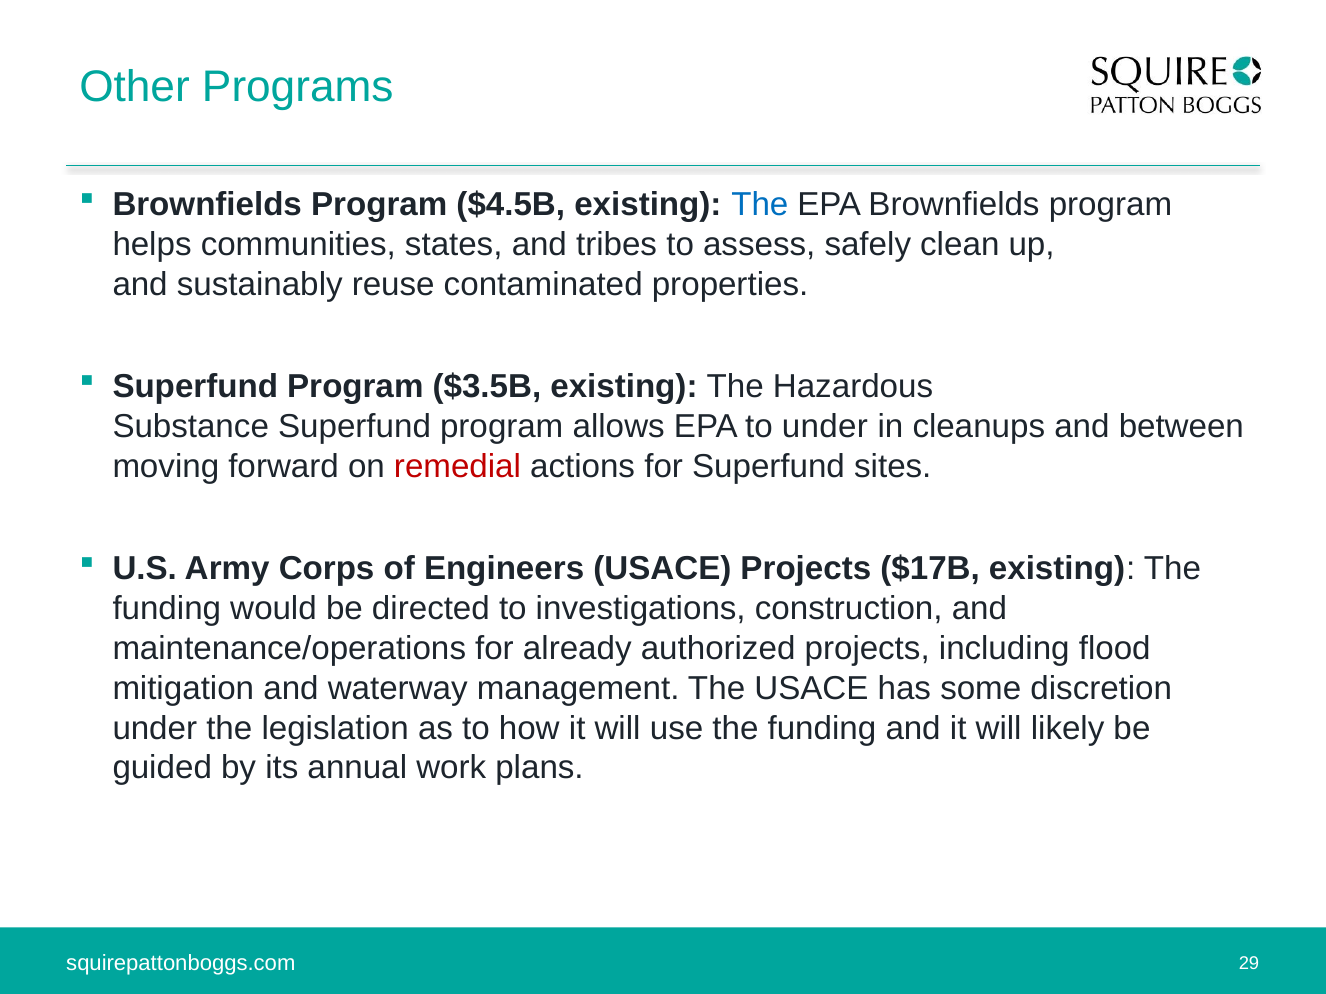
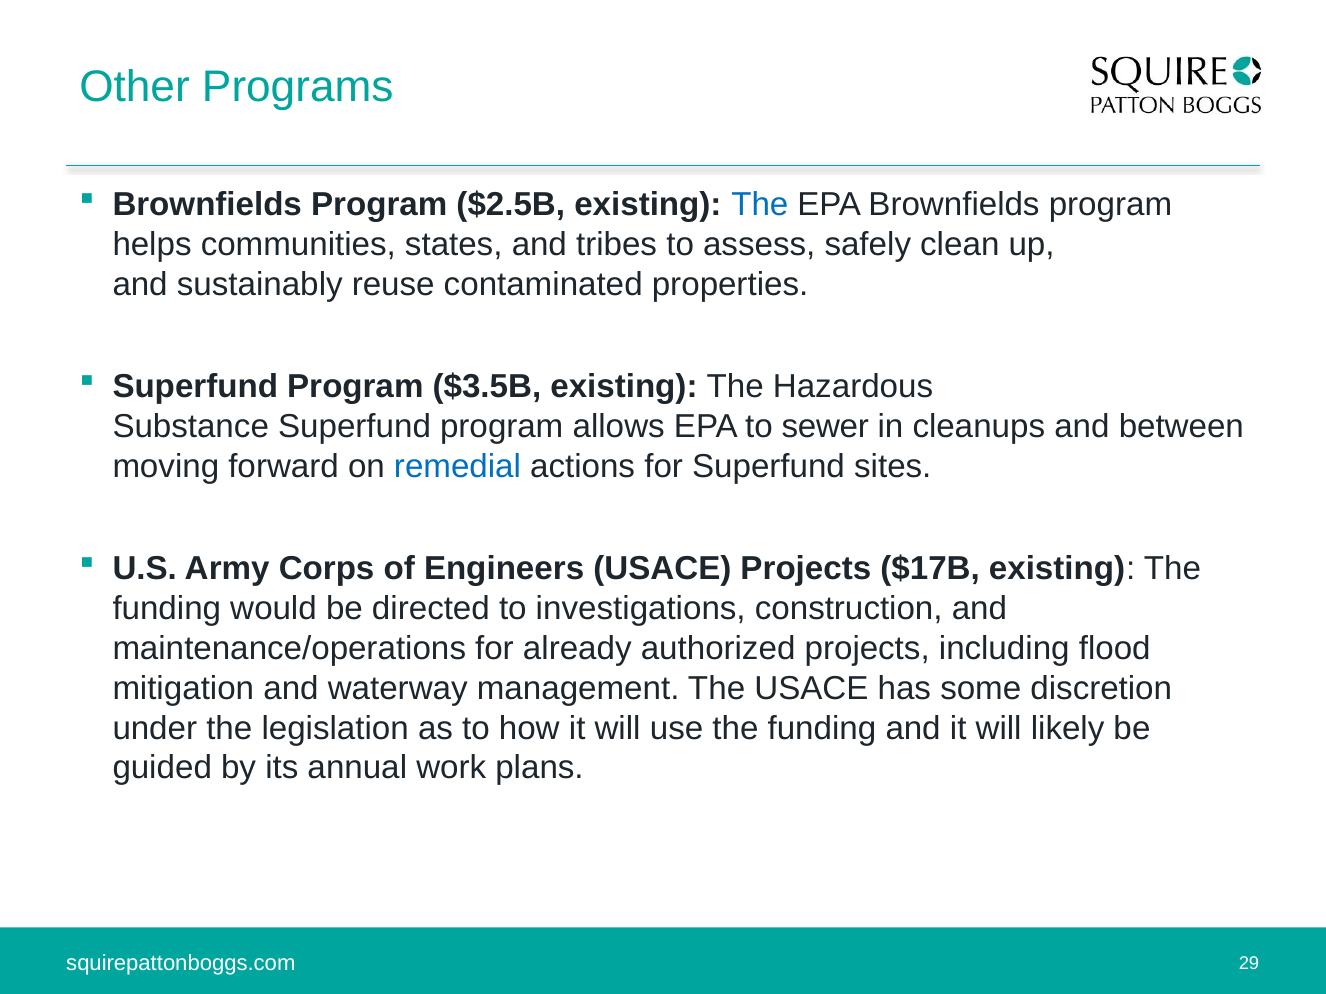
$4.5B: $4.5B -> $2.5B (511, 205)
to under: under -> sewer (825, 427)
remedial colour: red -> blue (457, 467)
